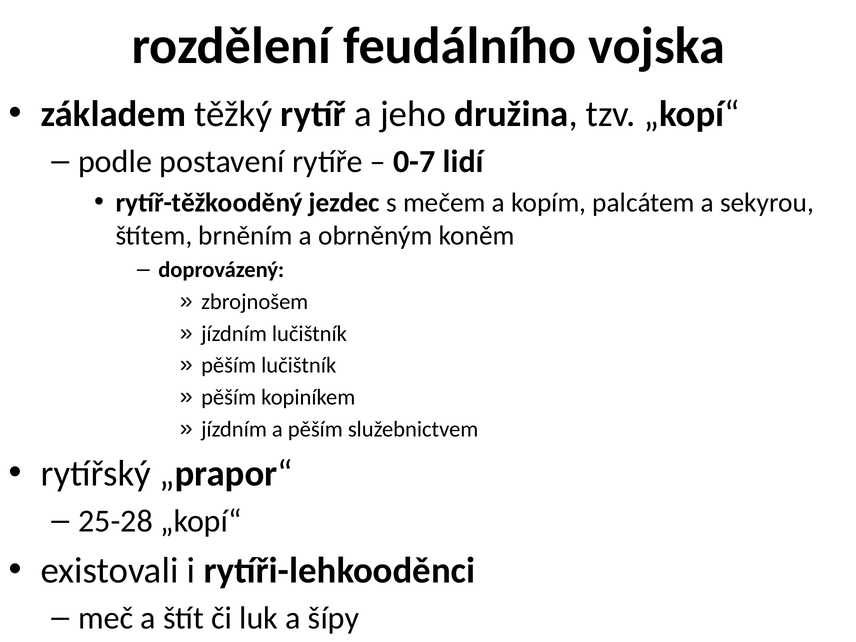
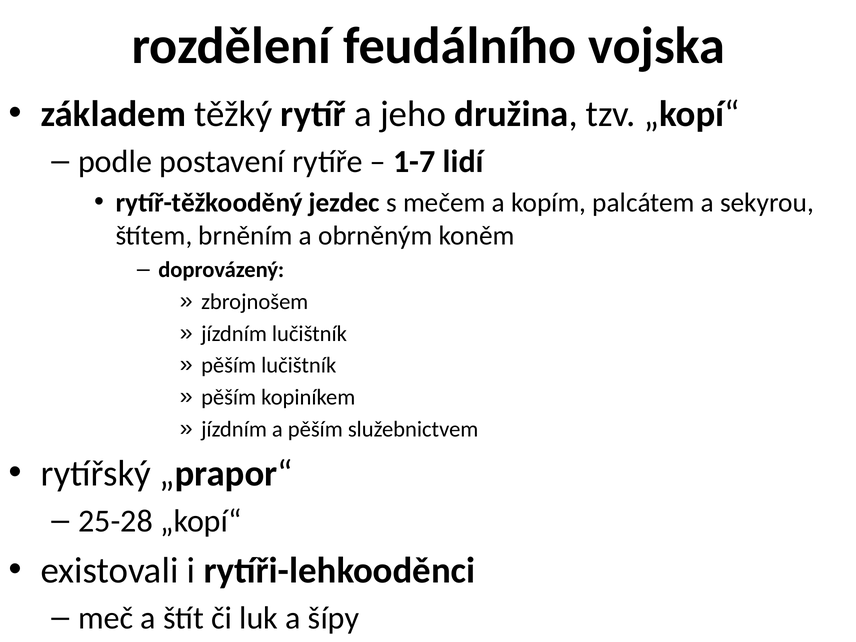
0-7: 0-7 -> 1-7 (414, 162)
